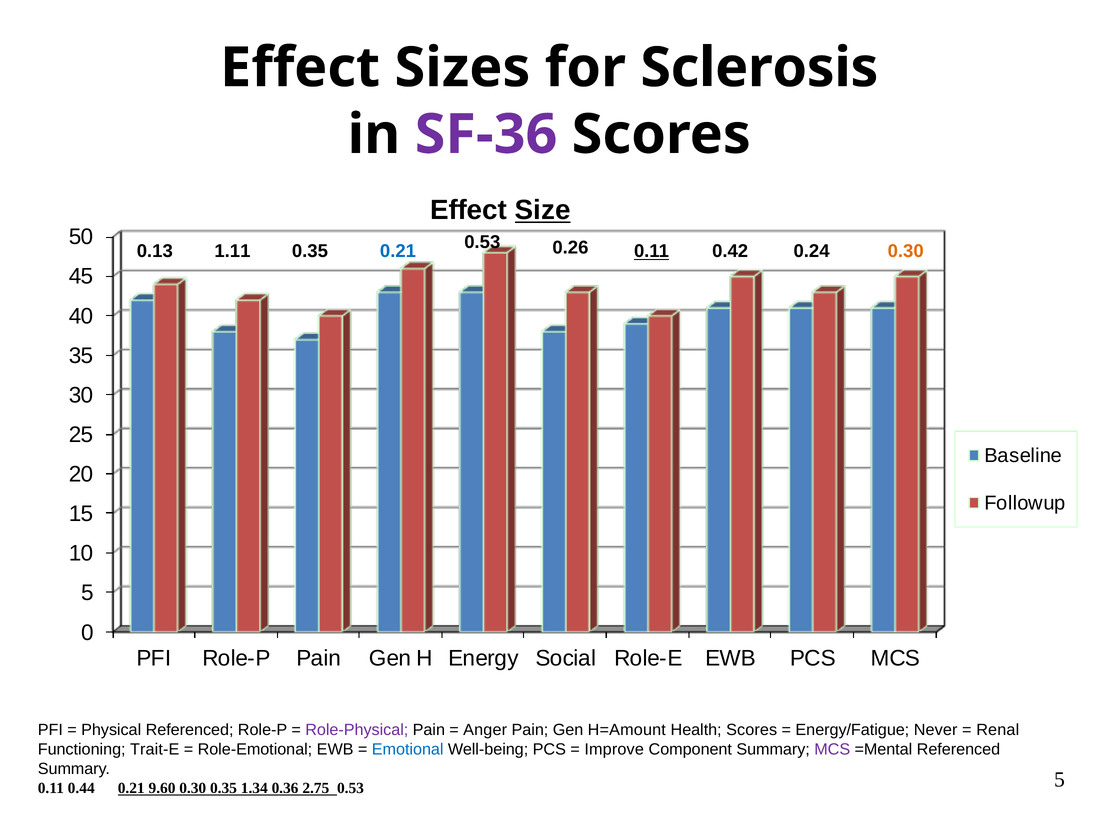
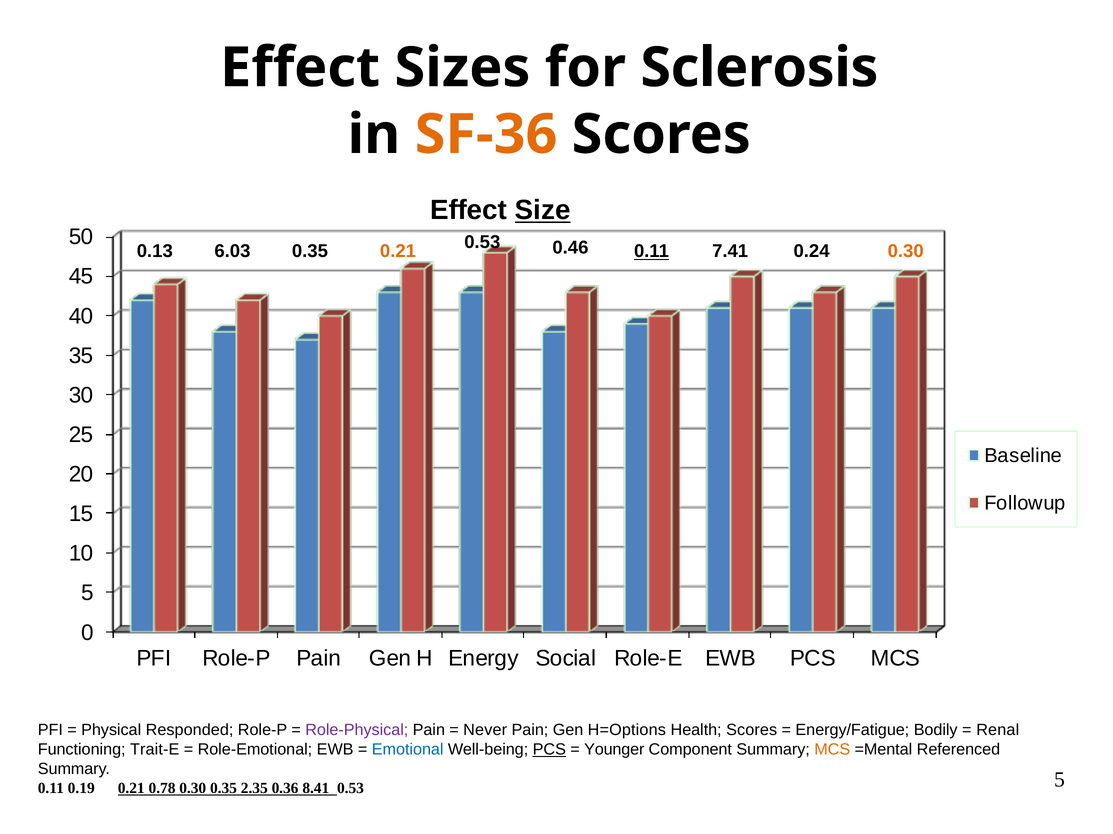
SF-36 colour: purple -> orange (486, 135)
1.11: 1.11 -> 6.03 (232, 251)
0.21 colour: blue -> orange (398, 251)
0.26: 0.26 -> 0.46 (570, 248)
0.42: 0.42 -> 7.41 (730, 251)
Physical Referenced: Referenced -> Responded (190, 731)
Anger: Anger -> Never (485, 731)
H=Amount: H=Amount -> H=Options (627, 731)
Never: Never -> Bodily (936, 731)
PCS underline: none -> present (549, 750)
Improve: Improve -> Younger (614, 750)
MCS colour: purple -> orange (832, 750)
0.44: 0.44 -> 0.19 (81, 789)
9.60: 9.60 -> 0.78 (162, 789)
1.34: 1.34 -> 2.35 (254, 789)
2.75: 2.75 -> 8.41 (316, 789)
